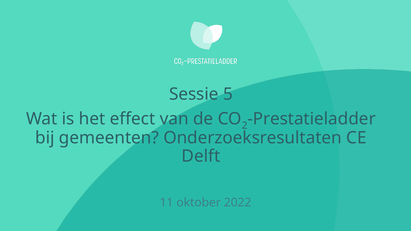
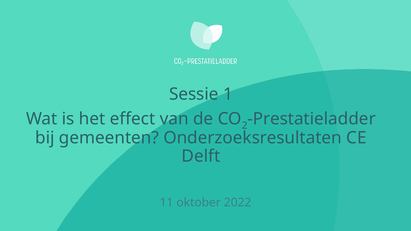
5: 5 -> 1 (228, 94)
